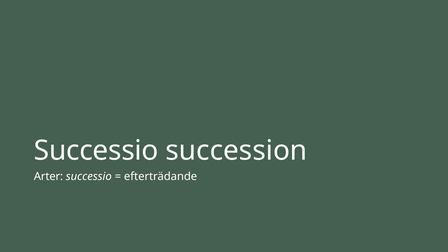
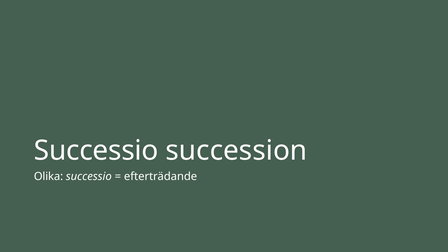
Arter: Arter -> Olika (48, 176)
